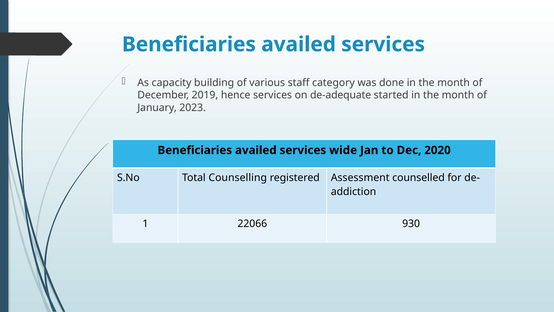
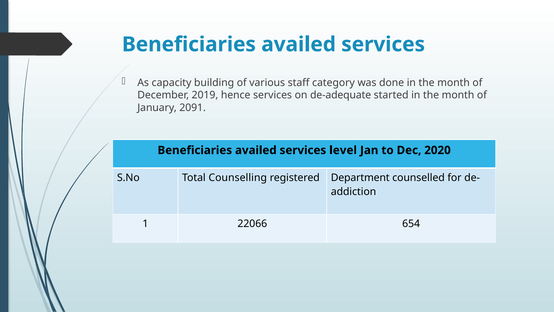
2023: 2023 -> 2091 (193, 107)
wide: wide -> level (343, 150)
Assessment: Assessment -> Department (360, 178)
930: 930 -> 654 (411, 224)
